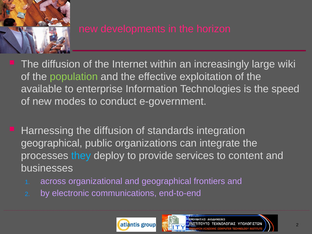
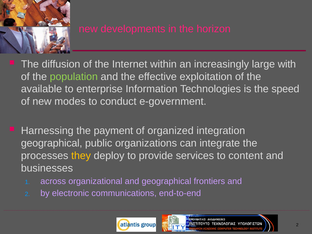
wiki: wiki -> with (287, 64)
Harnessing the diffusion: diffusion -> payment (113, 131)
standards: standards -> organized (171, 131)
they colour: light blue -> yellow (81, 156)
